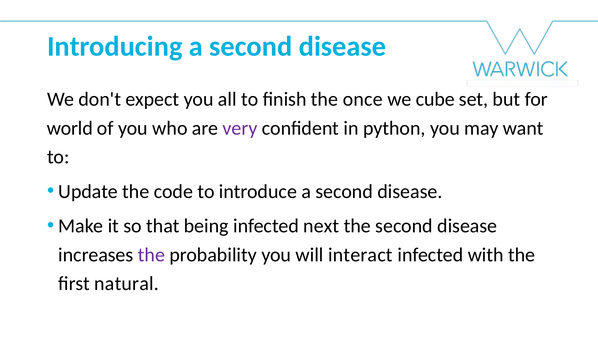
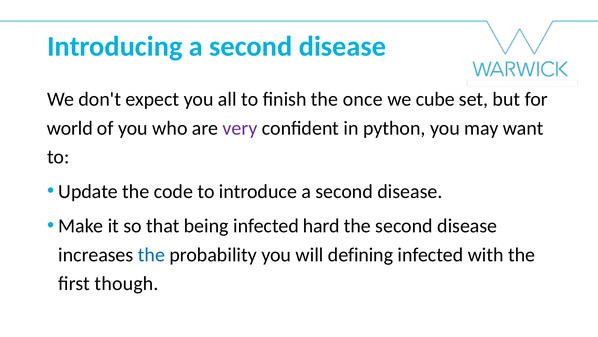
next: next -> hard (321, 226)
the colour: purple -> blue (151, 254)
interact: interact -> defining (361, 254)
natural: natural -> though (127, 283)
